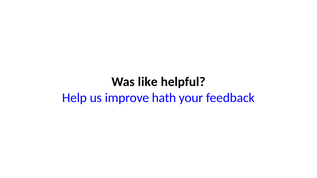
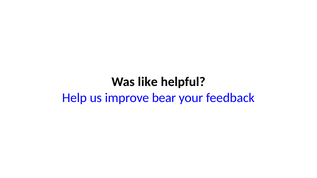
hath: hath -> bear (164, 98)
